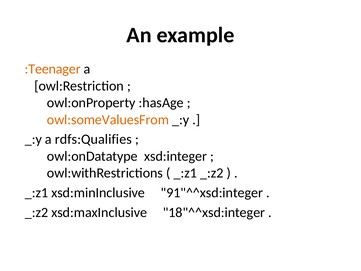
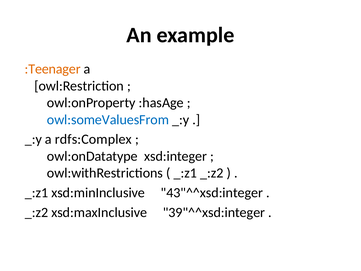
owl:someValuesFrom colour: orange -> blue (108, 120)
rdfs:Qualifies: rdfs:Qualifies -> rdfs:Complex (93, 139)
91"^^xsd:integer: 91"^^xsd:integer -> 43"^^xsd:integer (212, 193)
18"^^xsd:integer: 18"^^xsd:integer -> 39"^^xsd:integer (214, 212)
